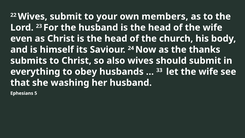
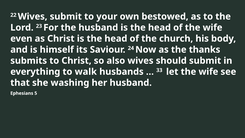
members: members -> bestowed (165, 16)
obey: obey -> walk (86, 72)
